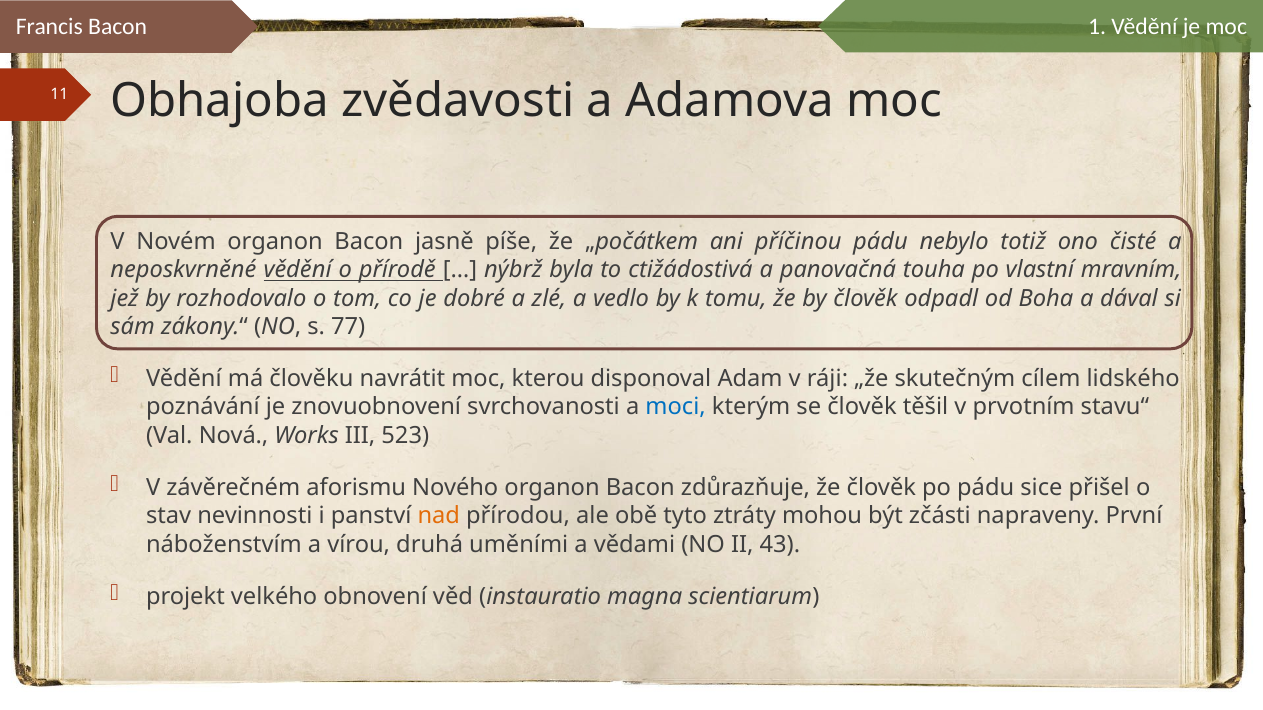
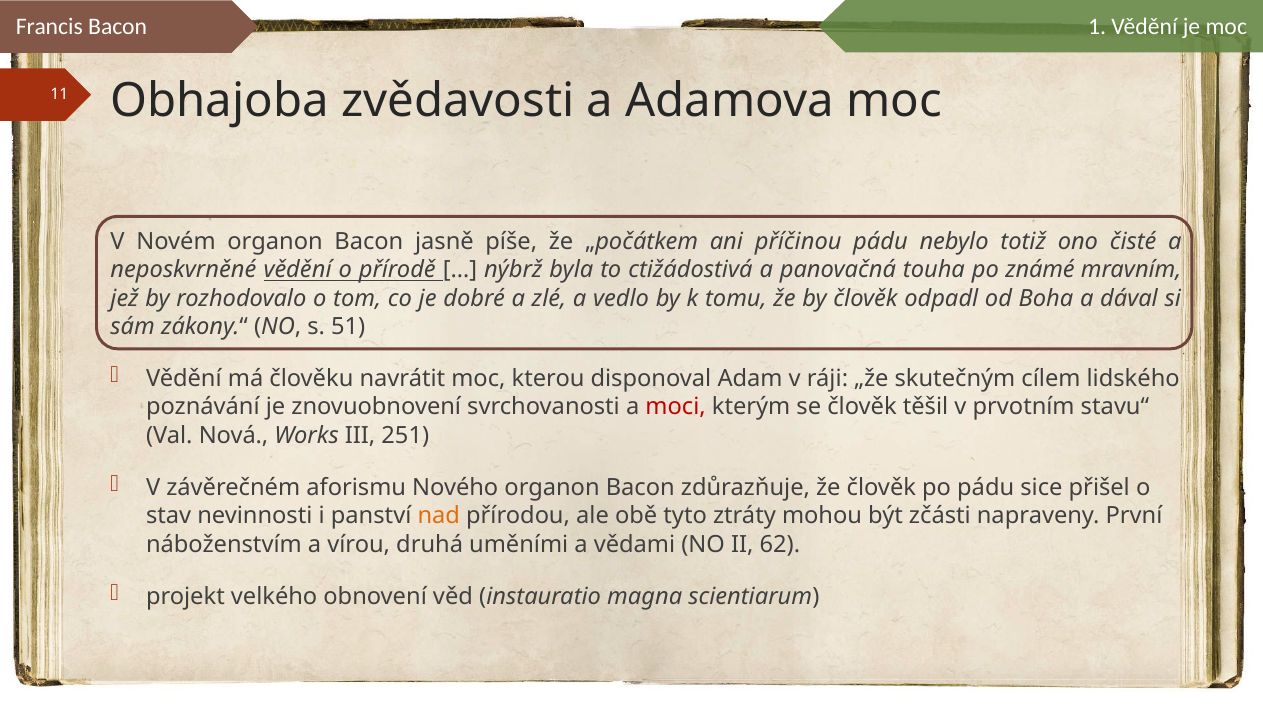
vlastní: vlastní -> známé (1040, 270)
77: 77 -> 51 (348, 327)
moci colour: blue -> red (676, 407)
523: 523 -> 251 (405, 436)
43: 43 -> 62 (780, 545)
